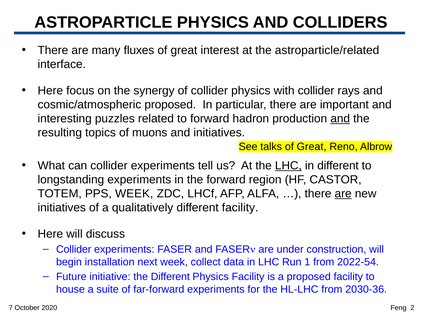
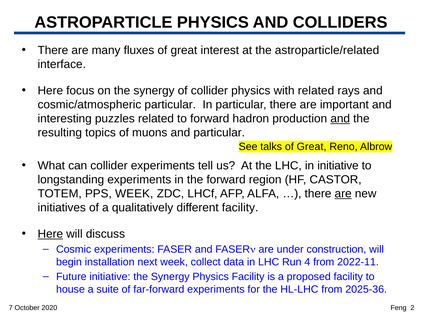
with collider: collider -> related (316, 91)
cosmic/atmospheric proposed: proposed -> particular (170, 105)
and initiatives: initiatives -> particular (219, 133)
LHC underline: present -> none (288, 166)
in different: different -> initiative (338, 166)
Here underline: none -> present (50, 234)
Collider: Collider -> Cosmic (74, 250)
1: 1 -> 4 (307, 262)
2022-54: 2022-54 -> 2022-11 (358, 262)
initiative the Different: Different -> Synergy (170, 277)
2030-36: 2030-36 -> 2025-36 (366, 290)
